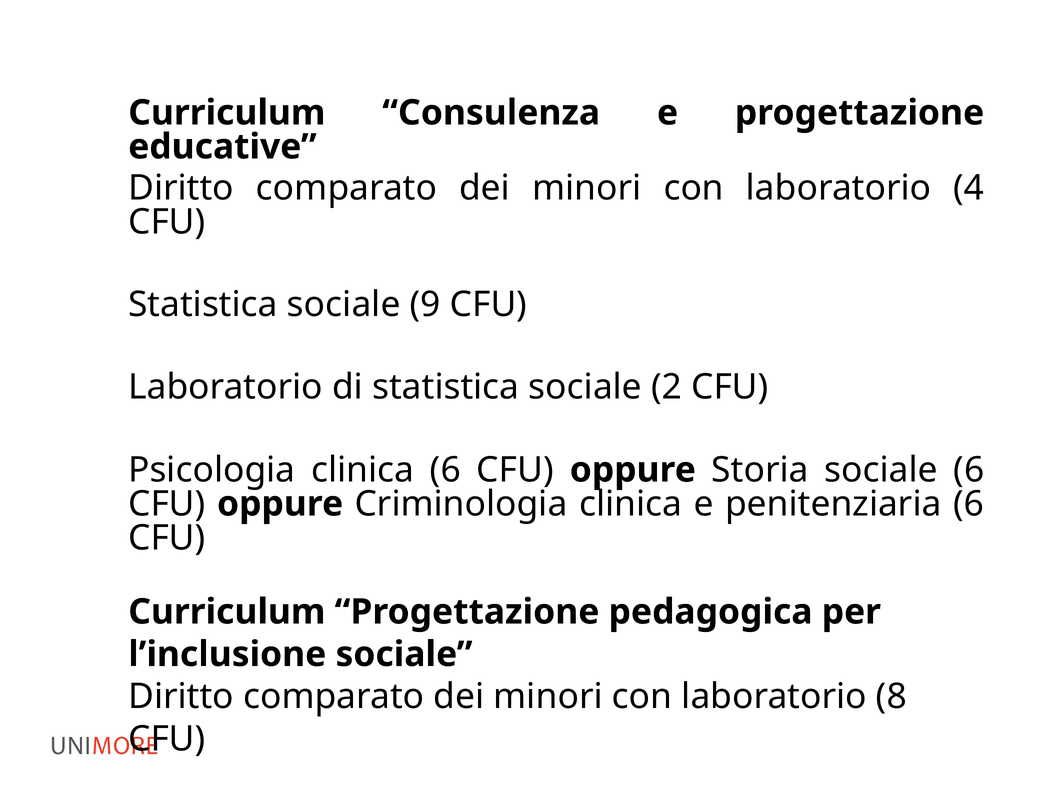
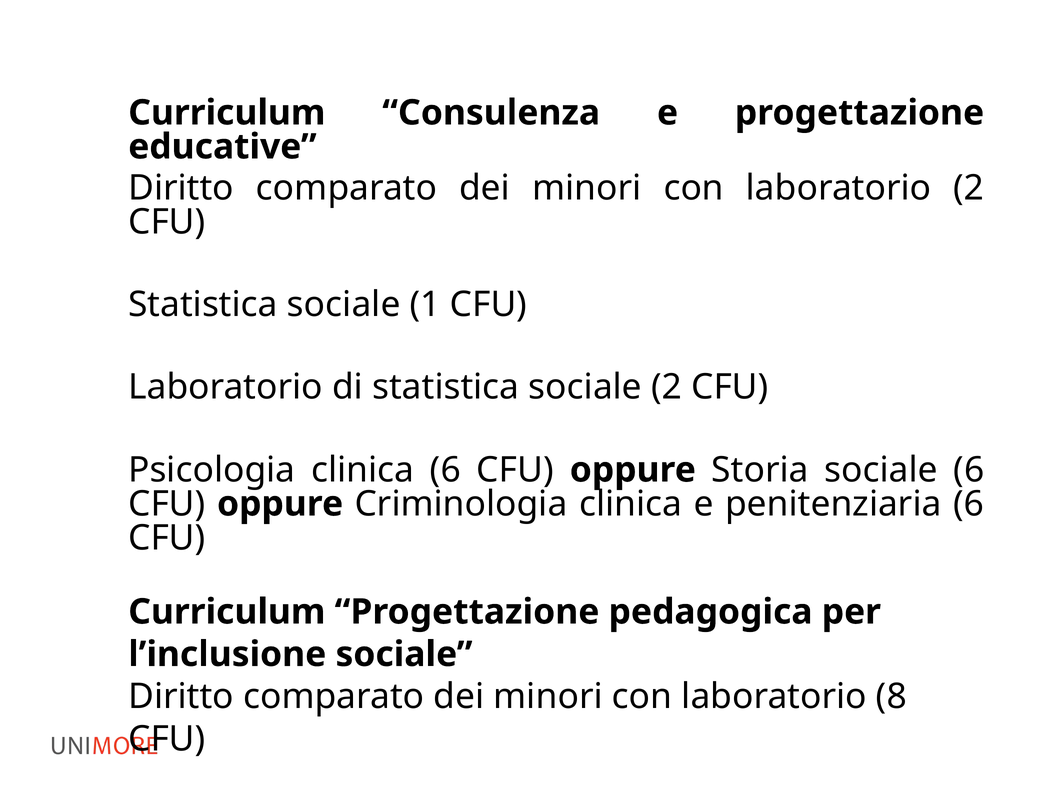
laboratorio 4: 4 -> 2 (969, 188)
9: 9 -> 1 (425, 305)
